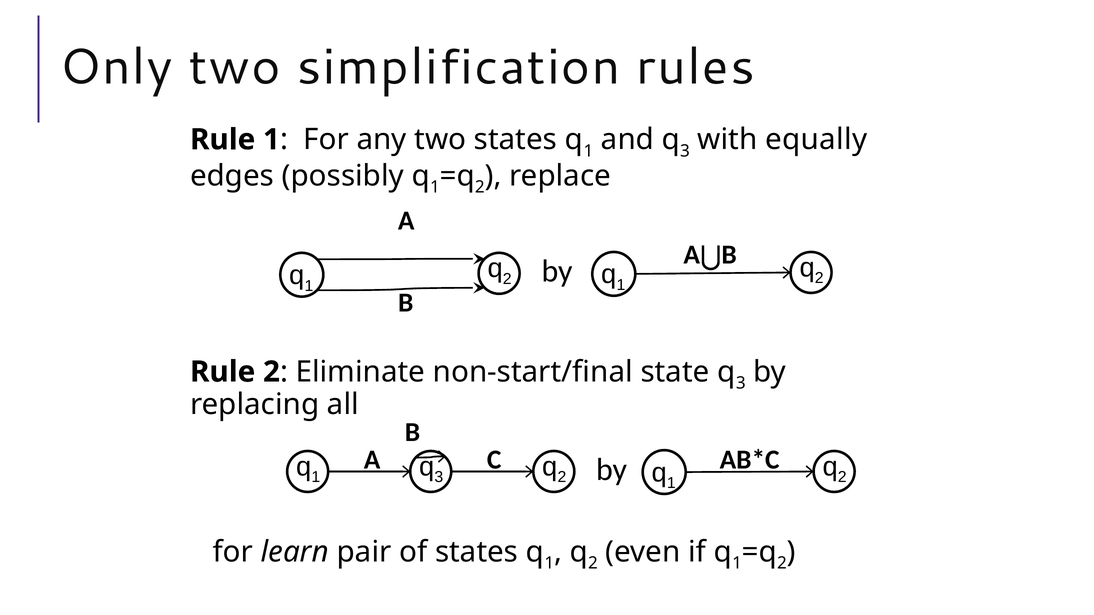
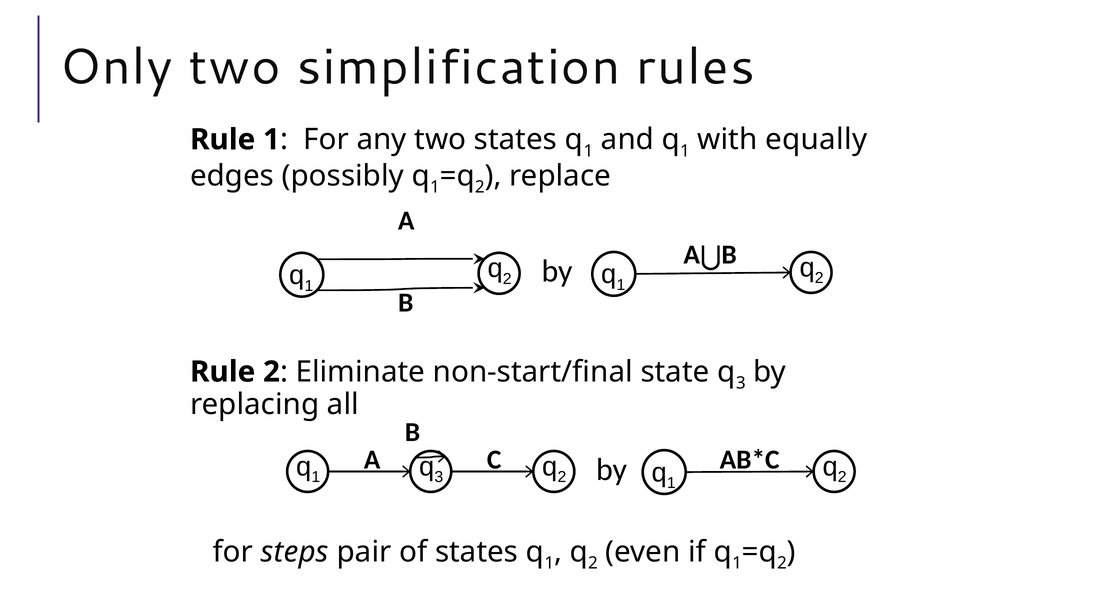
3: 3 -> 1 (685, 151)
learn: learn -> steps (295, 552)
